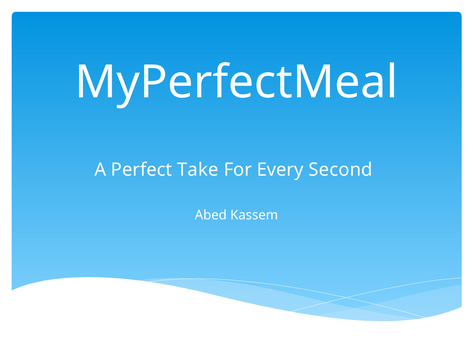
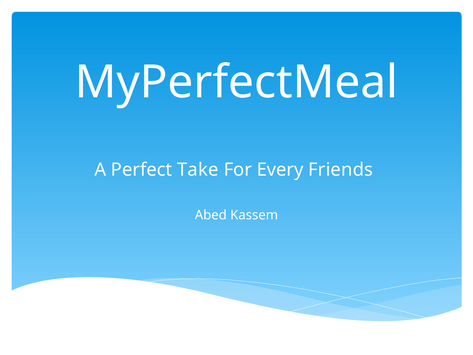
Second: Second -> Friends (341, 170)
